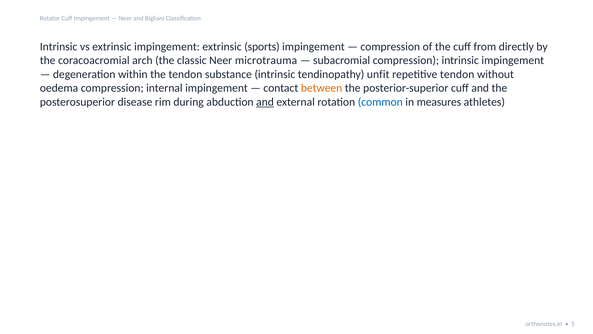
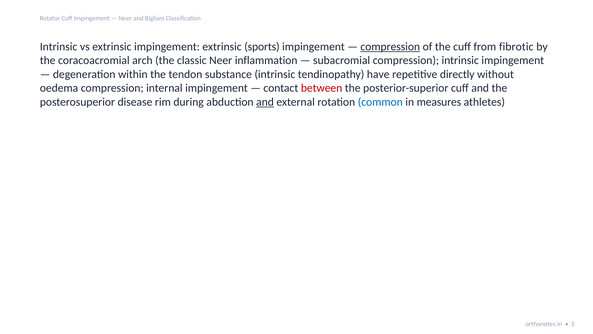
compression underline: none -> present (390, 47)
directly: directly -> fibrotic (516, 47)
microtrauma: microtrauma -> inflammation (266, 60)
unfit: unfit -> have (378, 74)
repetitive tendon: tendon -> directly (457, 74)
between colour: orange -> red (322, 88)
